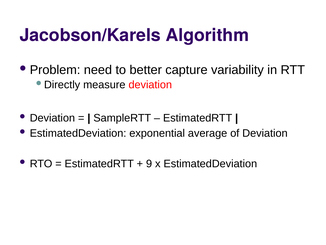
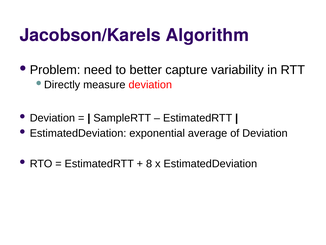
9: 9 -> 8 (149, 163)
